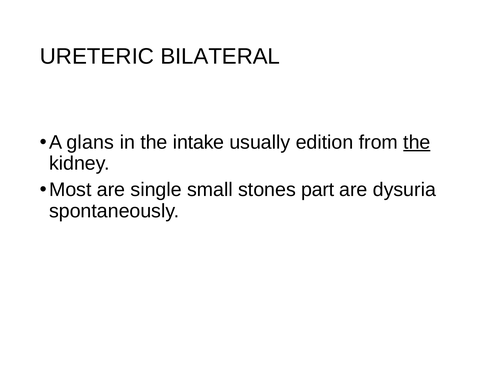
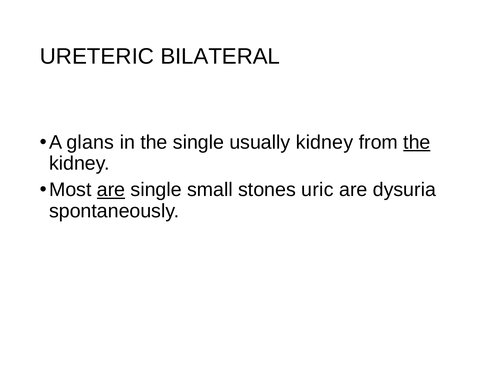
the intake: intake -> single (198, 142)
usually edition: edition -> kidney (324, 142)
are underline: none -> present (111, 190)
part: part -> uric (317, 190)
